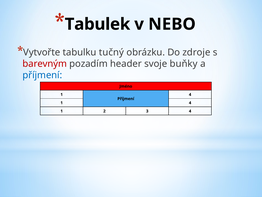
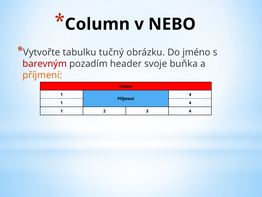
Tabulek: Tabulek -> Column (97, 24)
Do zdroje: zdroje -> jméno (196, 52)
buňky: buňky -> buňka (184, 64)
příjmení colour: blue -> orange (42, 75)
